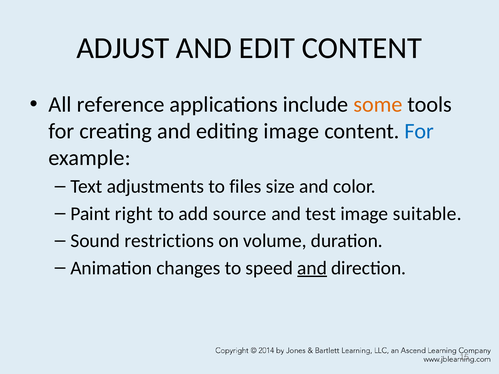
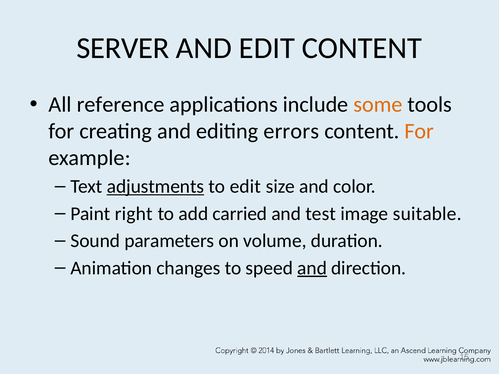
ADJUST: ADJUST -> SERVER (123, 48)
editing image: image -> errors (291, 131)
For colour: blue -> orange (419, 131)
adjustments underline: none -> present (155, 187)
to files: files -> edit (245, 187)
source: source -> carried (240, 214)
restrictions: restrictions -> parameters (169, 241)
